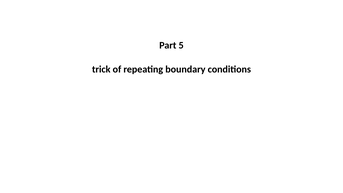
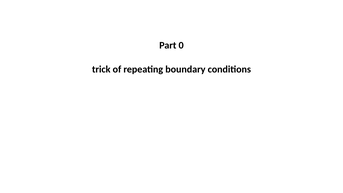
5: 5 -> 0 (181, 45)
